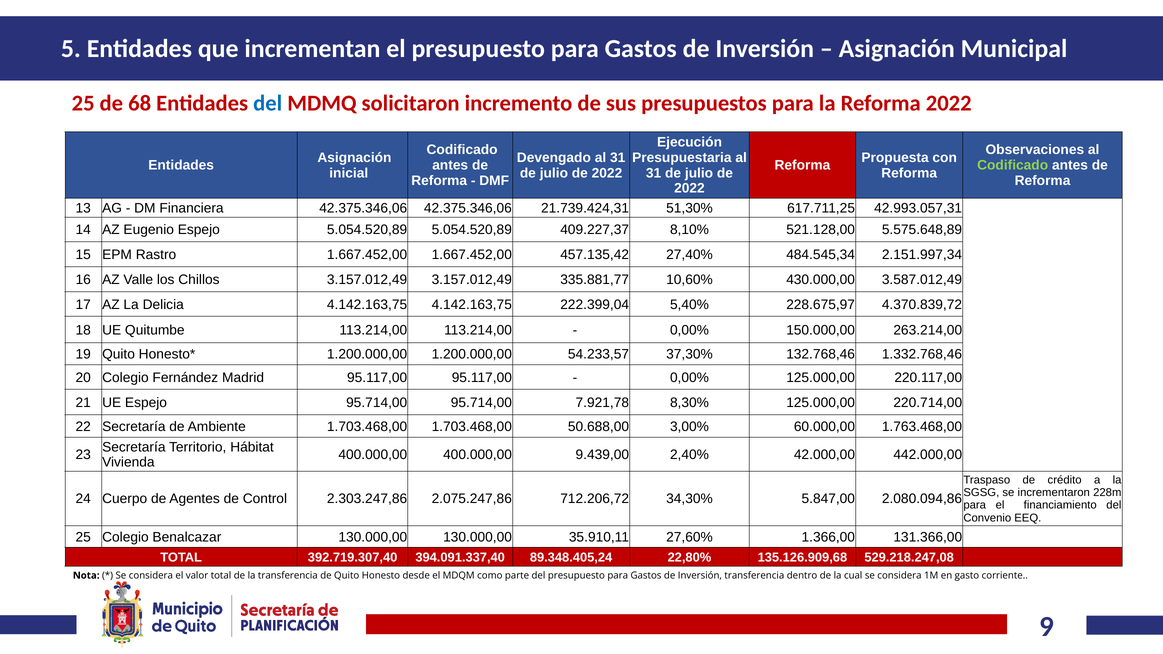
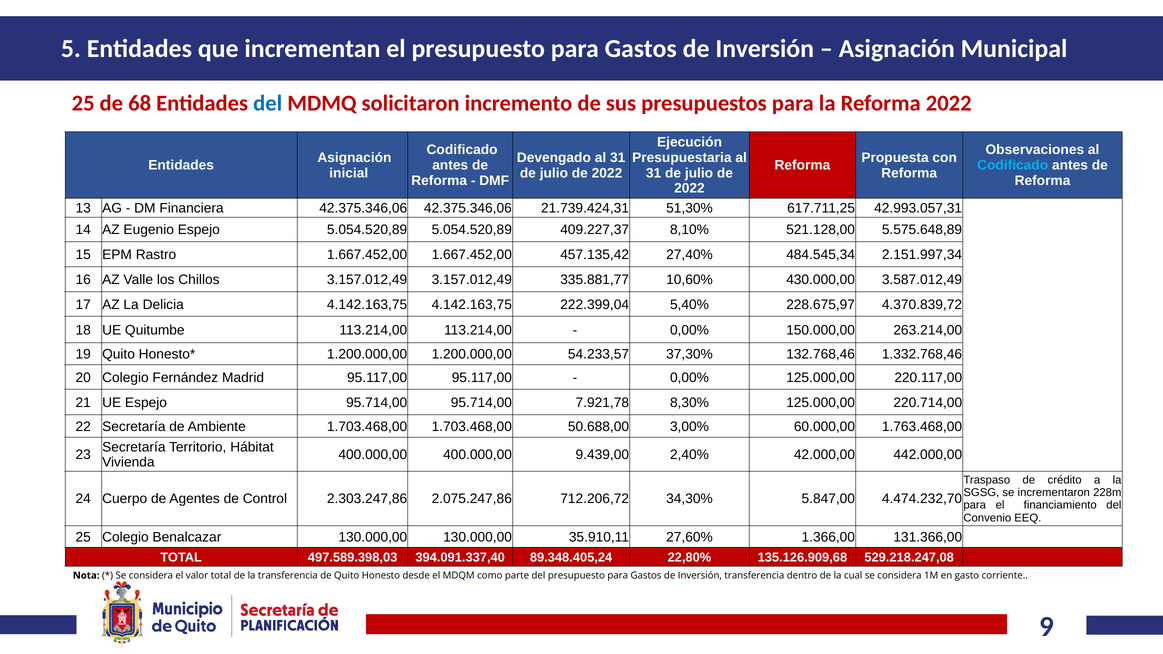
Codificado colour: light green -> light blue (1013, 165)
2.080.094,86: 2.080.094,86 -> 4.474.232,70 (922, 499)
392.719.307,40: 392.719.307,40 -> 497.589.398,03 (353, 558)
